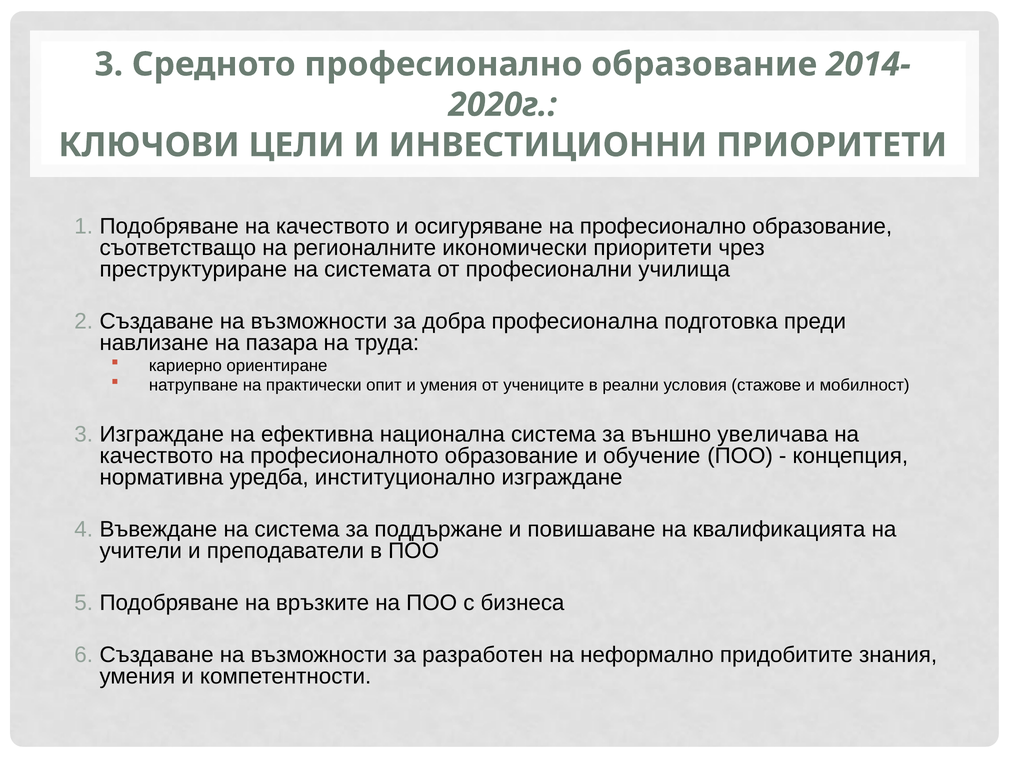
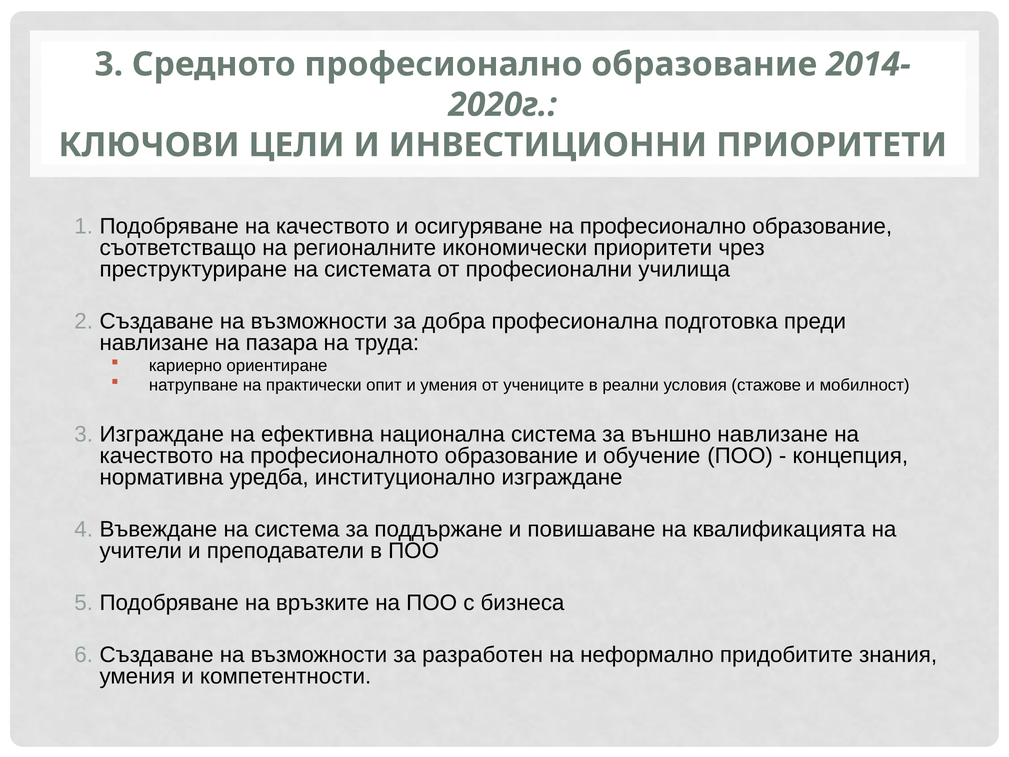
външно увеличава: увеличава -> навлизане (773, 434)
